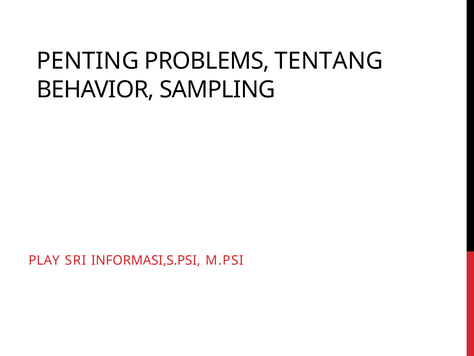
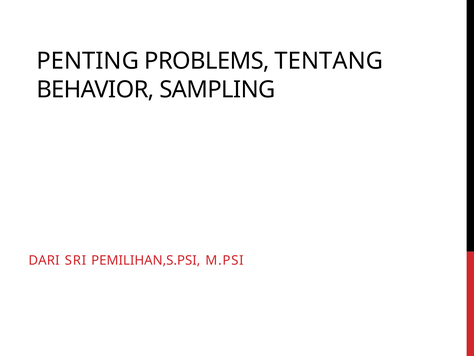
PLAY: PLAY -> DARI (44, 260)
INFORMASI,S.PSI: INFORMASI,S.PSI -> PEMILIHAN,S.PSI (146, 260)
